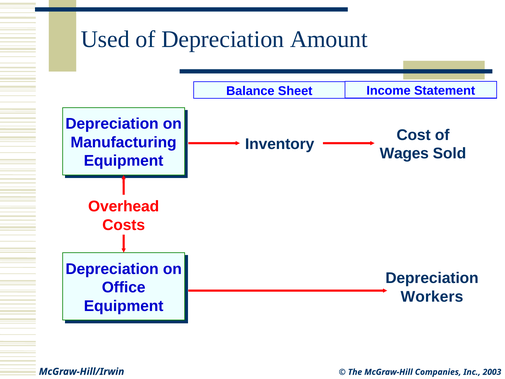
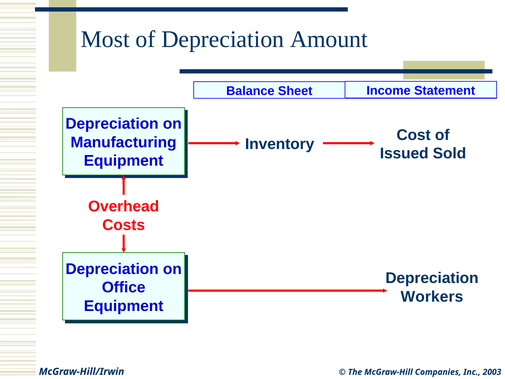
Used: Used -> Most (105, 39)
Wages: Wages -> Issued (404, 153)
